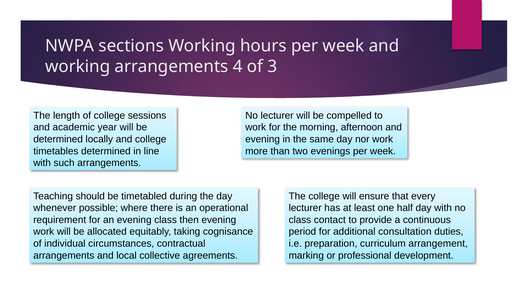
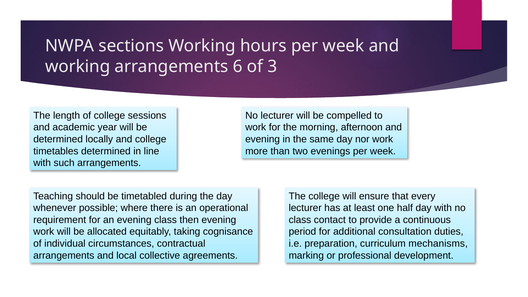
4: 4 -> 6 (238, 66)
arrangement: arrangement -> mechanisms (438, 244)
